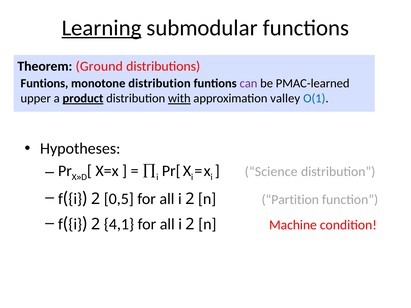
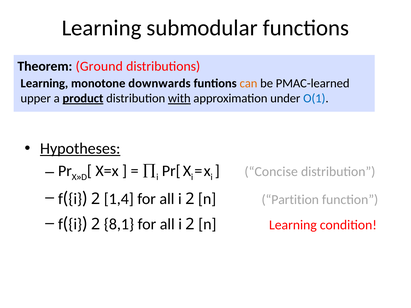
Learning underline: present -> none (102, 28)
Funtions: Funtions -> Learning (44, 84)
monotone distribution: distribution -> downwards (159, 84)
can colour: purple -> orange (248, 84)
valley: valley -> under (285, 99)
Hypotheses underline: none -> present (80, 149)
Science: Science -> Concise (271, 172)
0,5: 0,5 -> 1,4 (119, 199)
4,1: 4,1 -> 8,1 (119, 224)
n Machine: Machine -> Learning (293, 225)
